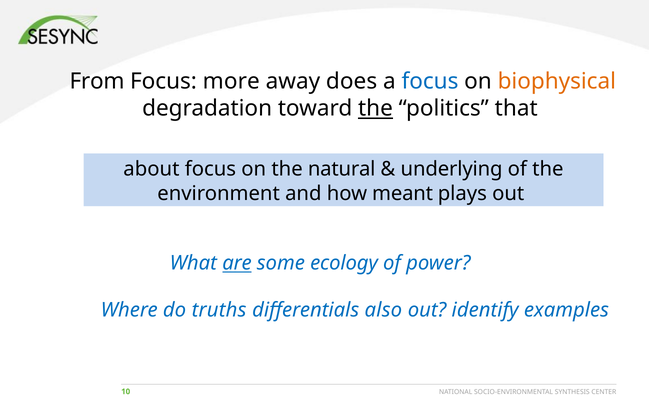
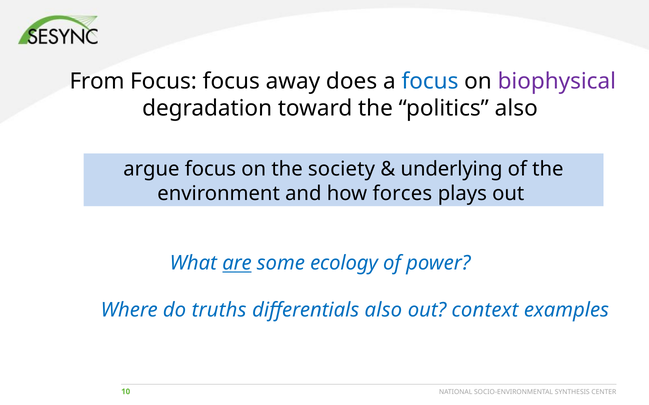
Focus more: more -> focus (231, 81)
biophysical colour: orange -> purple (557, 81)
the underline: present -> none (375, 109)
politics that: that -> also (516, 109)
about: about -> argue (151, 169)
natural: natural -> society (342, 169)
meant: meant -> forces (402, 194)
identify: identify -> context (485, 310)
